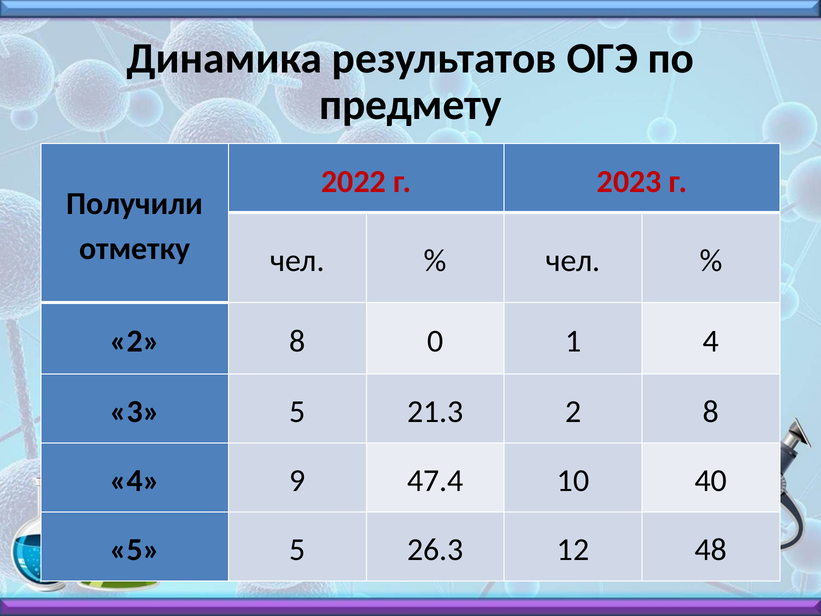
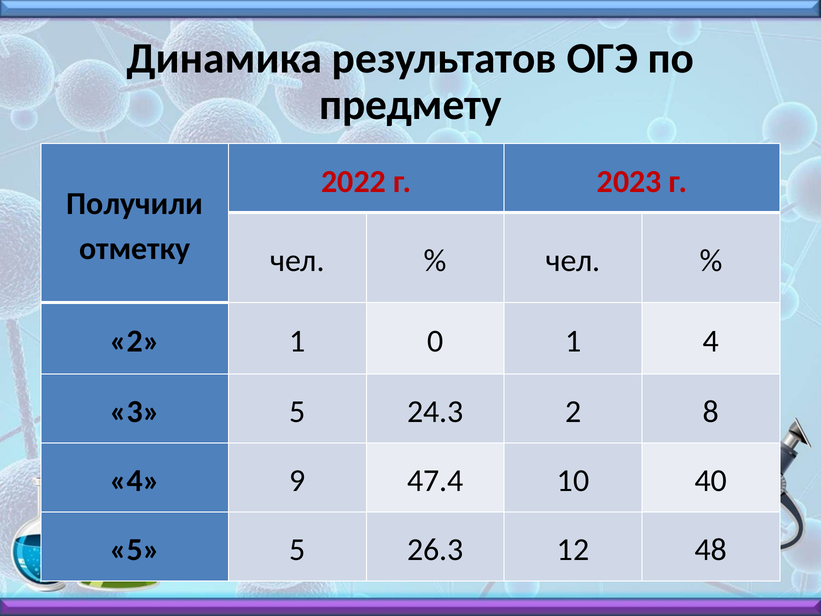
8: 8 -> 1 (297, 341)
21.3: 21.3 -> 24.3 (435, 411)
